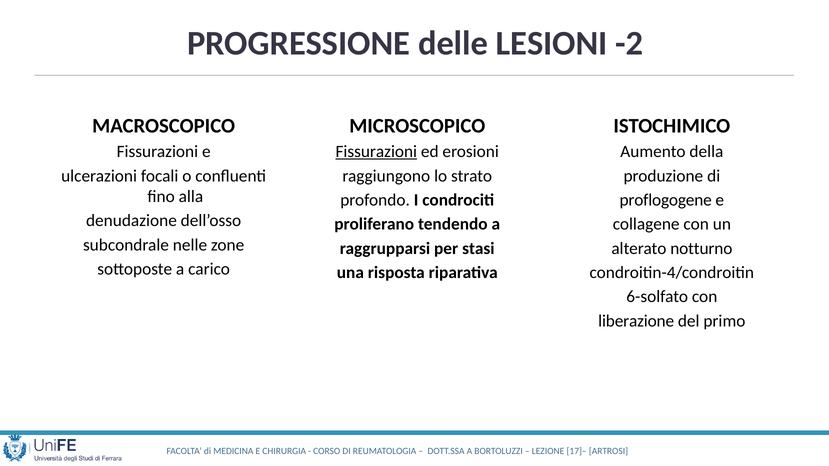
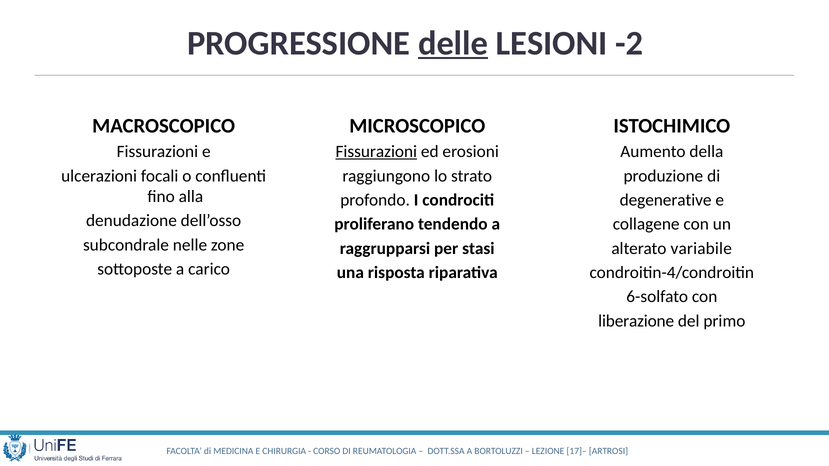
delle underline: none -> present (453, 43)
proflogogene: proflogogene -> degenerative (666, 200)
notturno: notturno -> variabile (701, 249)
